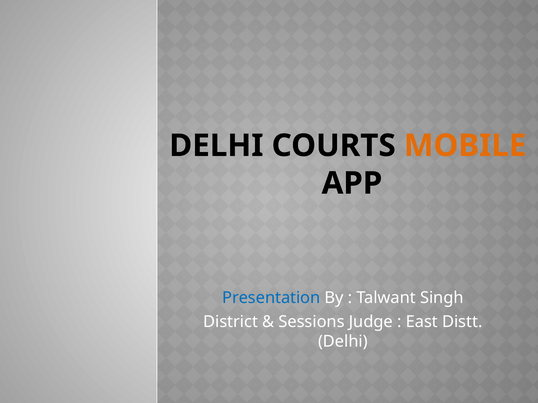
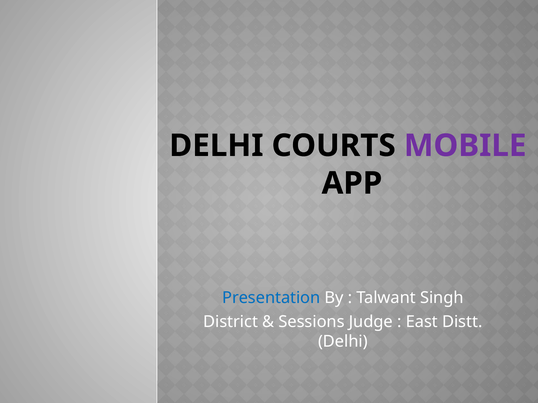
MOBILE colour: orange -> purple (465, 146)
